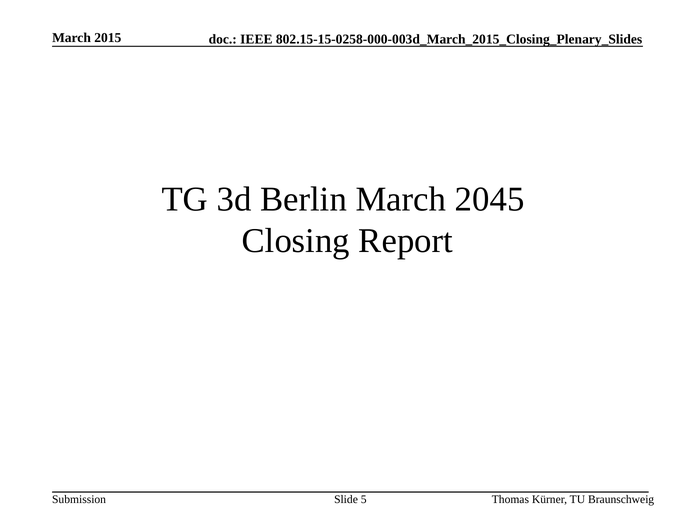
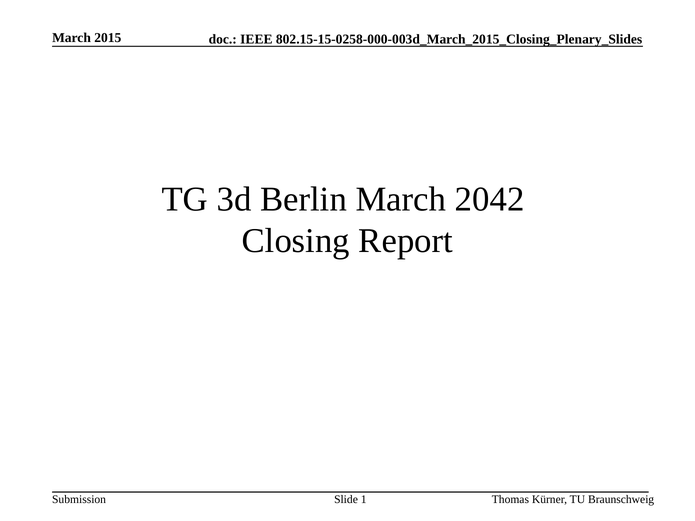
2045: 2045 -> 2042 (490, 199)
5: 5 -> 1 (364, 500)
